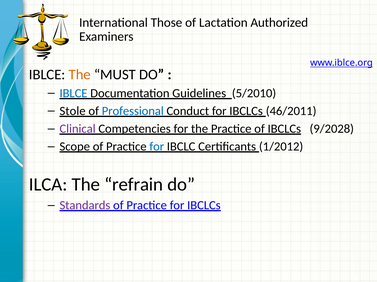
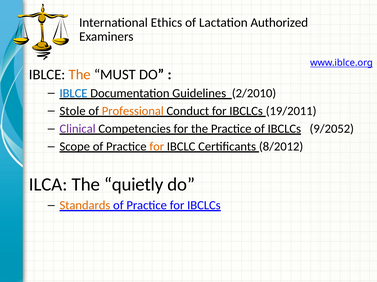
Those: Those -> Ethics (166, 23)
5/2010: 5/2010 -> 2/2010 (254, 93)
Professional colour: blue -> orange (133, 111)
46/2011: 46/2011 -> 19/2011 (291, 111)
9/2028: 9/2028 -> 9/2052 (332, 129)
for colour: blue -> orange (157, 147)
1/2012: 1/2012 -> 8/2012 (281, 147)
refrain: refrain -> quietly (134, 185)
Standards colour: purple -> orange (85, 206)
